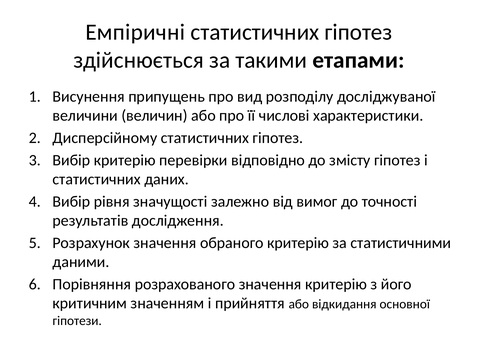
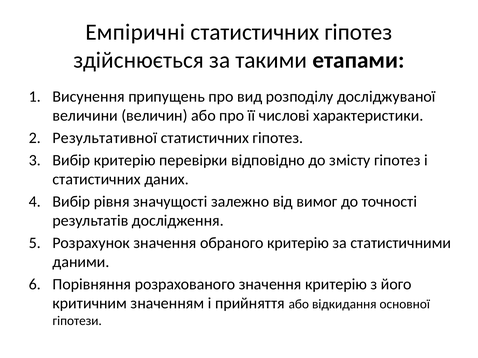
Дисперсійному: Дисперсійному -> Результативної (105, 138)
